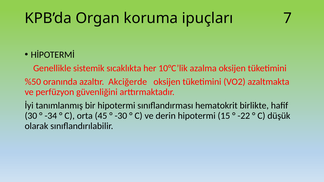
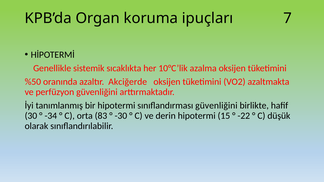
sınıflandırması hematokrit: hematokrit -> güvenliğini (216, 106)
45: 45 -> 83 (101, 116)
